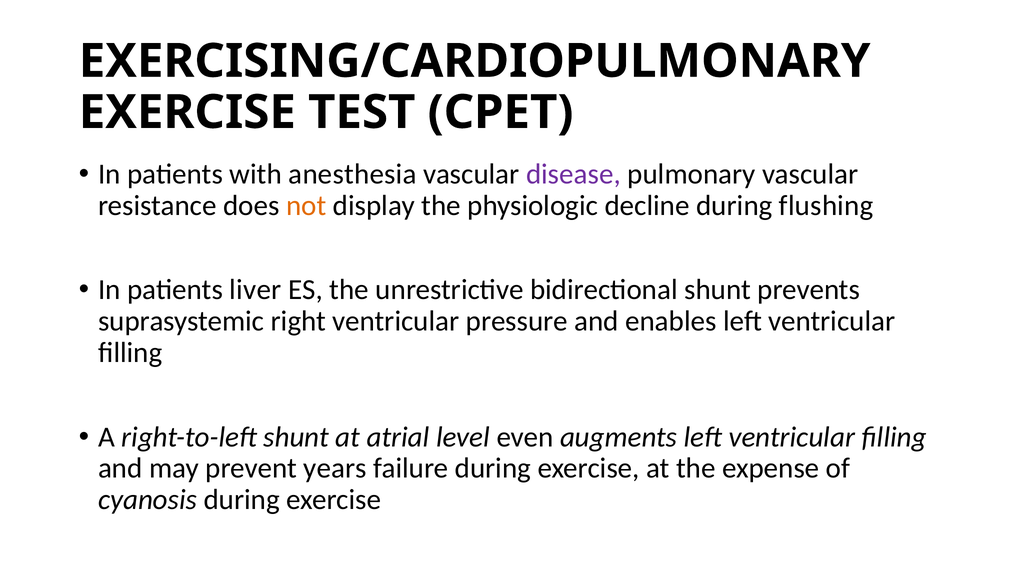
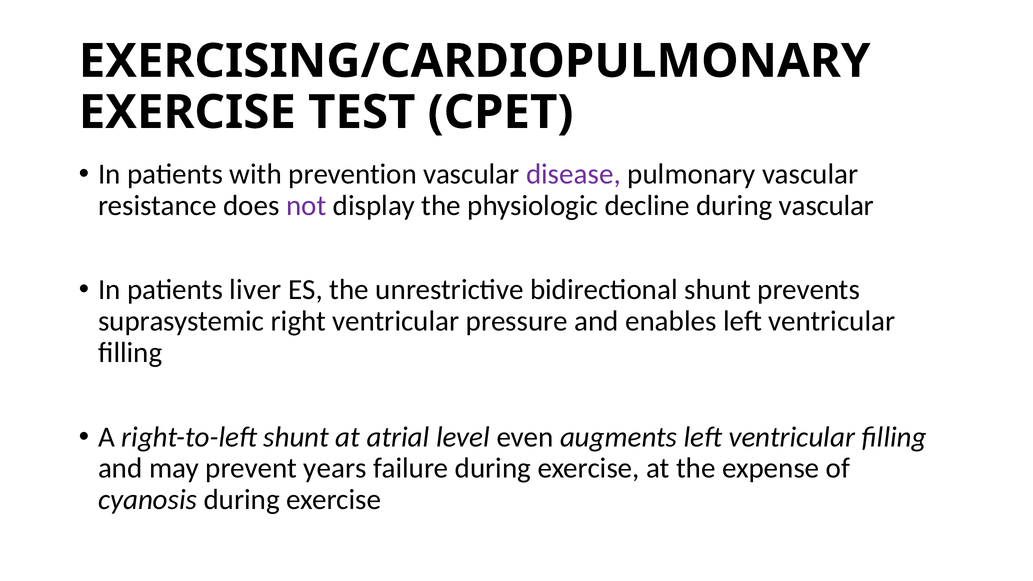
anesthesia: anesthesia -> prevention (353, 174)
not colour: orange -> purple (306, 206)
during flushing: flushing -> vascular (826, 206)
